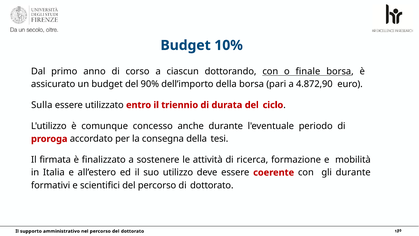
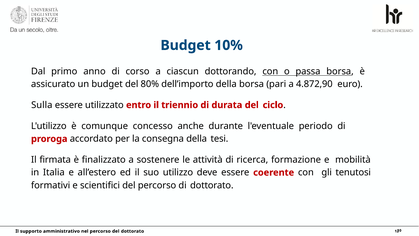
finale: finale -> passa (308, 71)
90%: 90% -> 80% (150, 84)
gli durante: durante -> tenutosi (353, 172)
